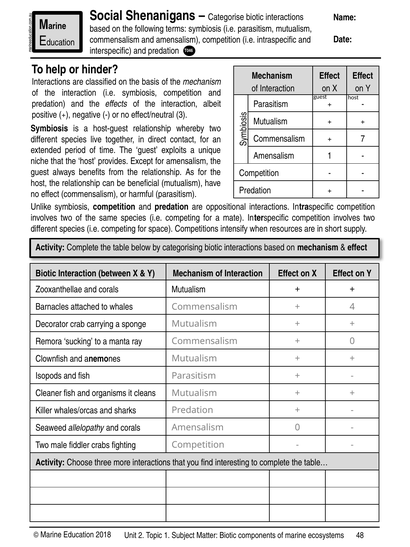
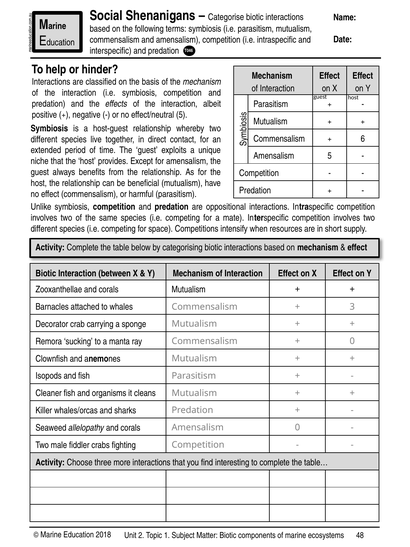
effect/neutral 3: 3 -> 5 (182, 115)
7: 7 -> 6 (363, 139)
Amensalism 1: 1 -> 5 (330, 156)
4: 4 -> 3 (352, 306)
